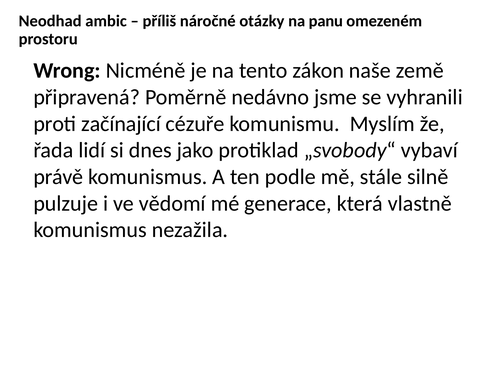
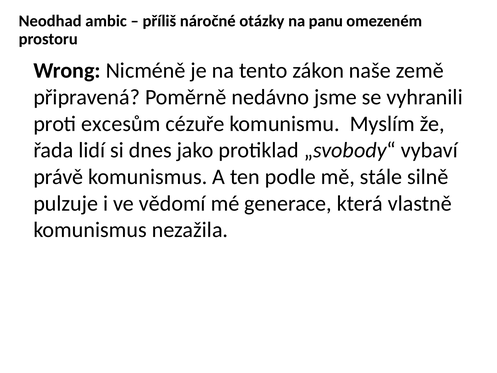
začínající: začínající -> excesům (121, 124)
